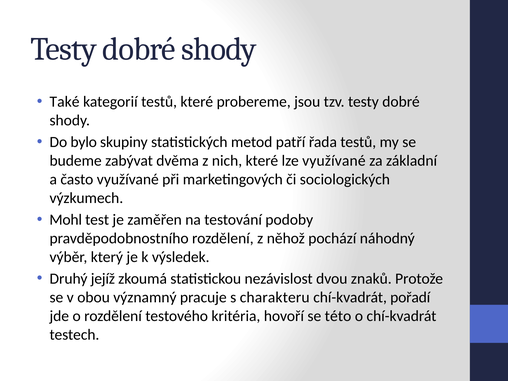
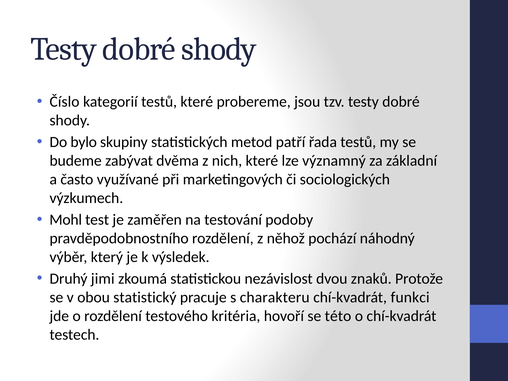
Také: Také -> Číslo (65, 102)
lze využívané: využívané -> významný (334, 161)
jejíž: jejíž -> jimi (103, 279)
významný: významný -> statistický (145, 297)
pořadí: pořadí -> funkci (410, 297)
